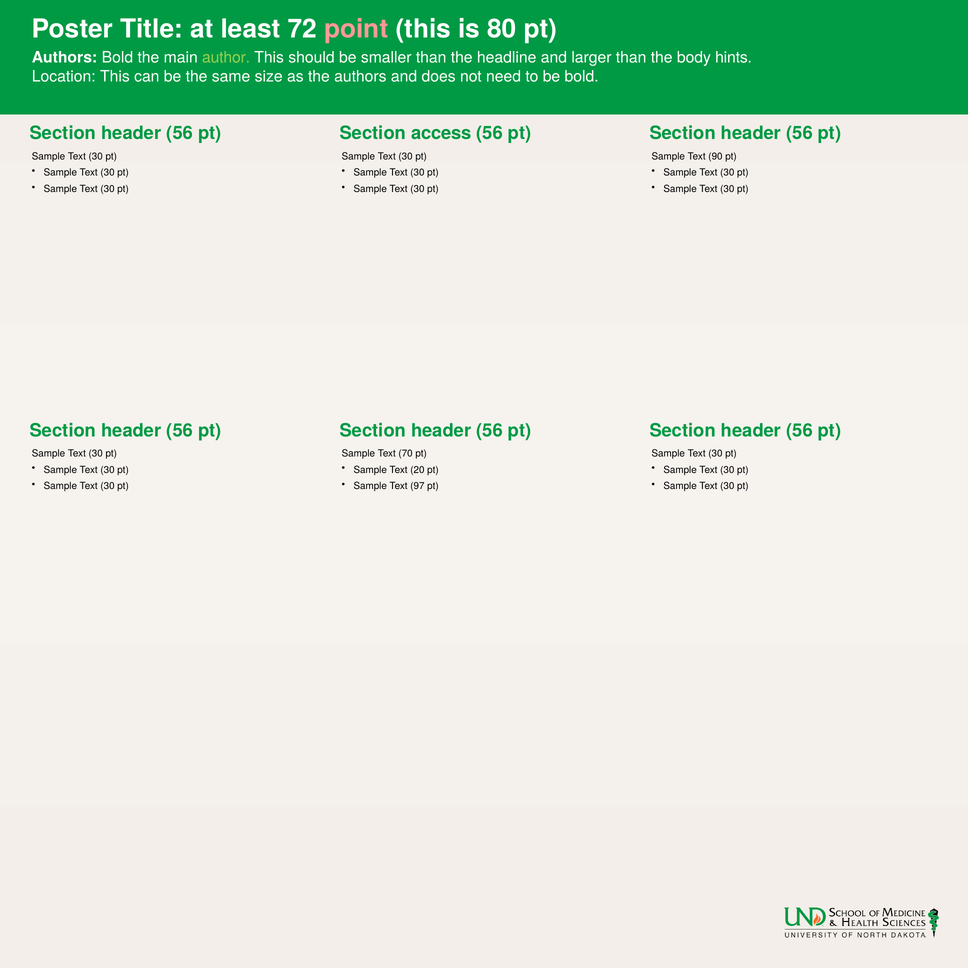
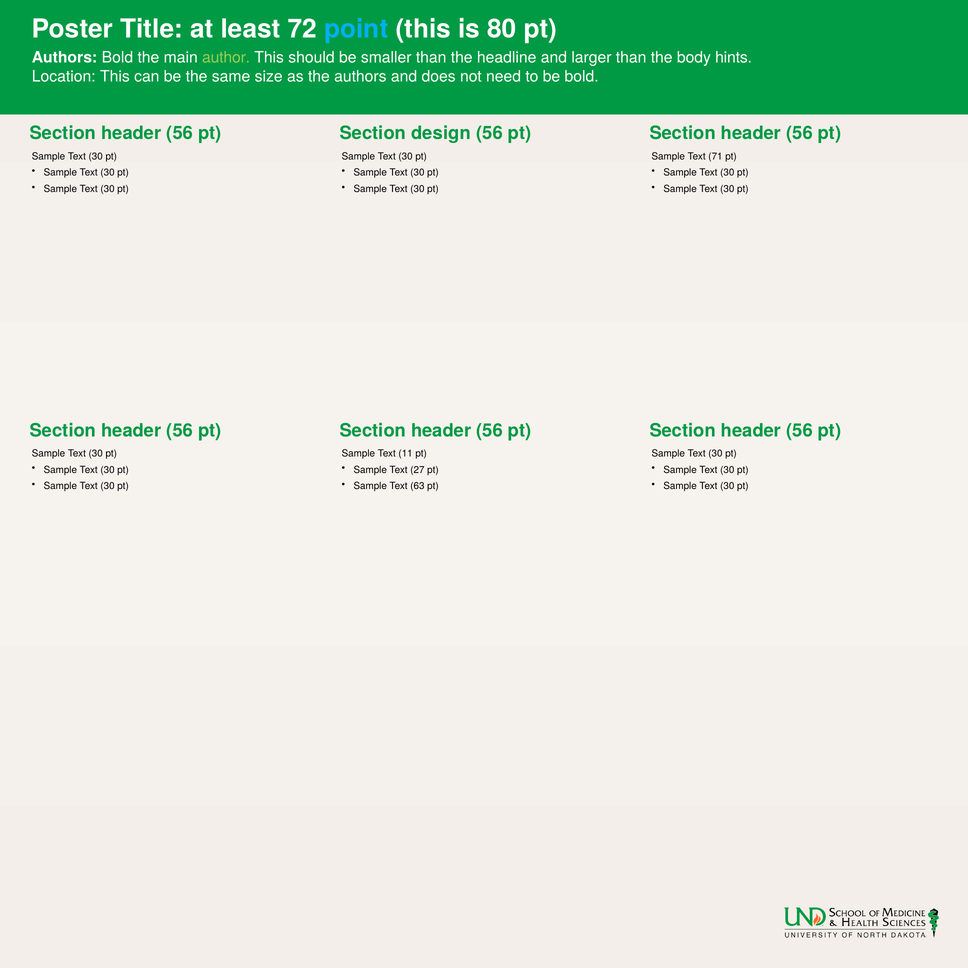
point colour: pink -> light blue (356, 29)
access: access -> design (441, 133)
90: 90 -> 71 (715, 156)
70: 70 -> 11 (406, 453)
20: 20 -> 27 (417, 470)
97: 97 -> 63 (417, 486)
